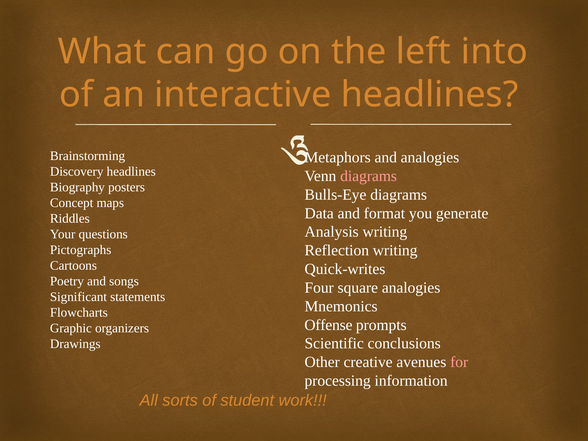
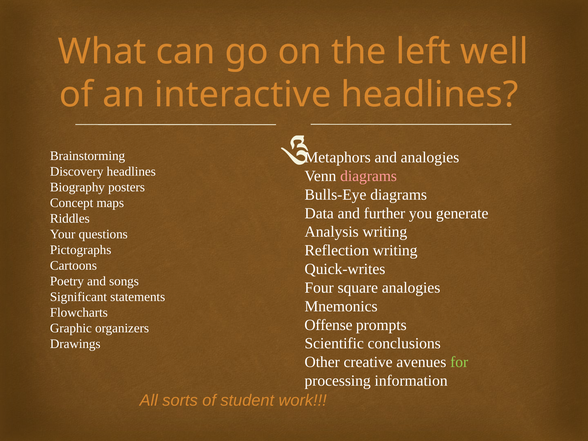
into: into -> well (494, 52)
format: format -> further (385, 213)
for colour: pink -> light green (459, 362)
